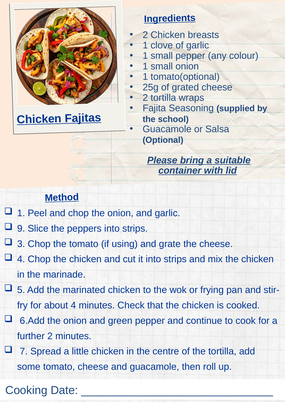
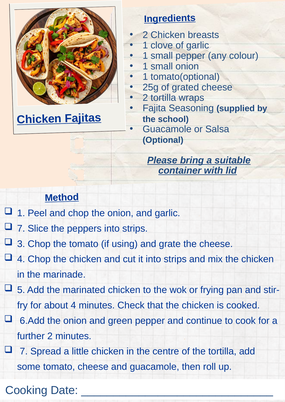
9: 9 -> 7 (21, 228)
